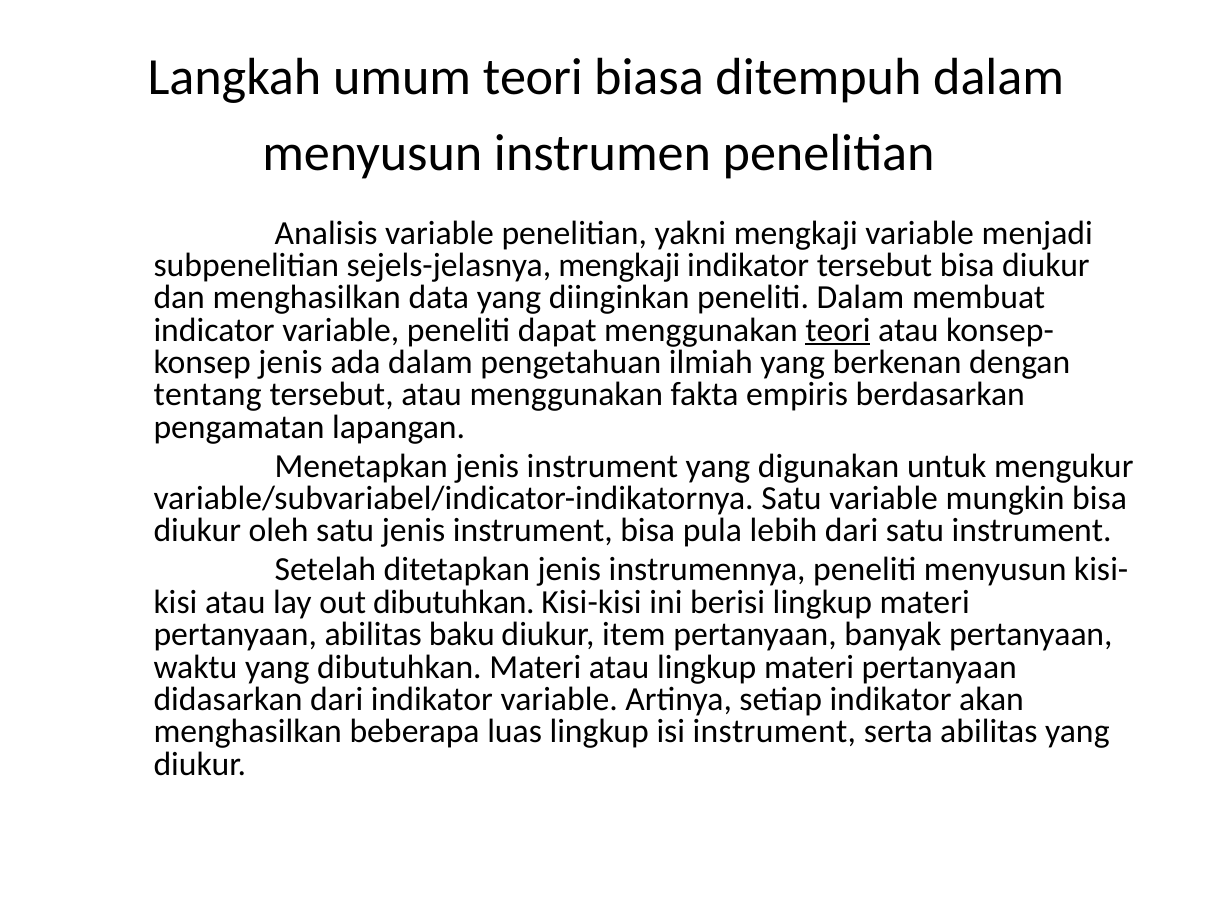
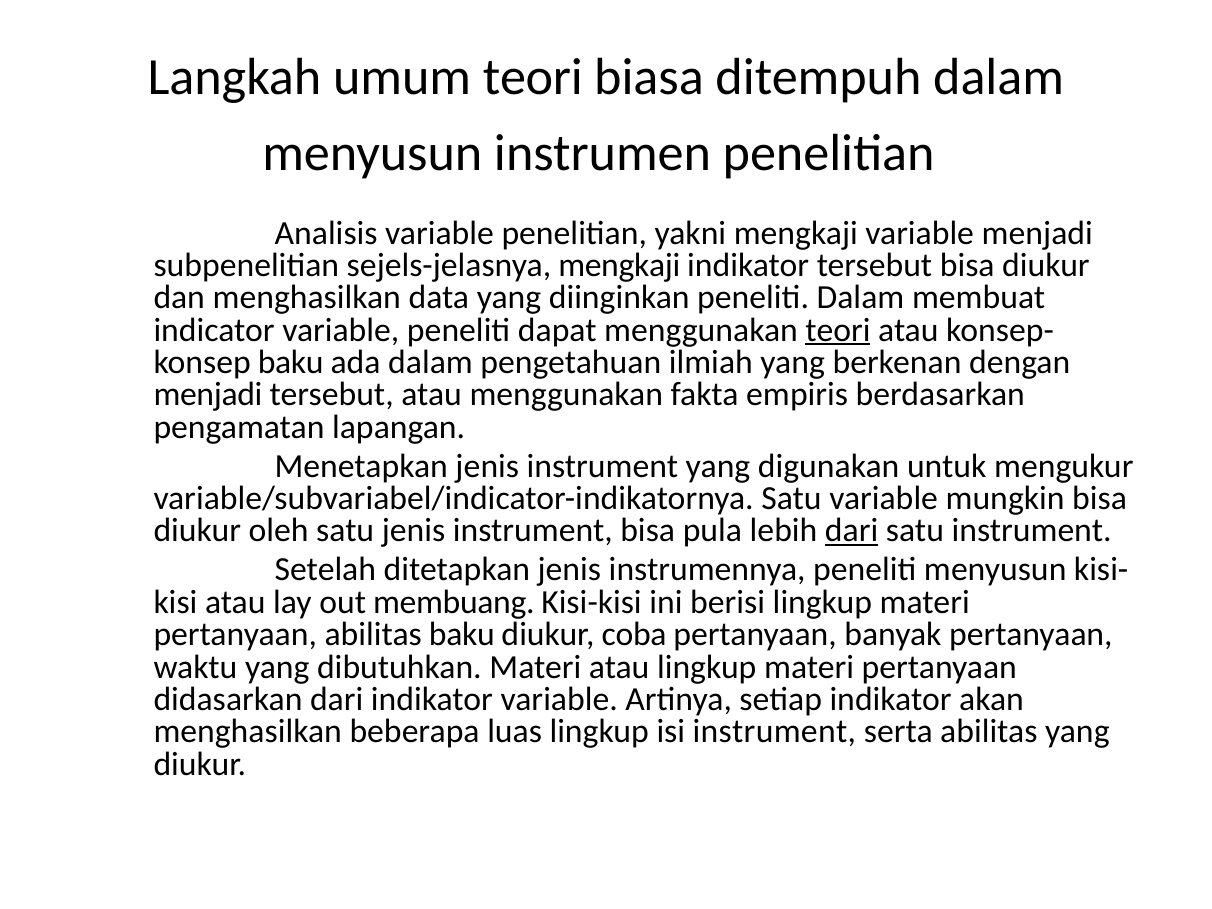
jenis: jenis -> baku (291, 362)
tentang: tentang -> menjadi (208, 395)
dari underline: none -> present (852, 531)
out dibutuhkan: dibutuhkan -> membuang (454, 602)
item: item -> coba (634, 635)
